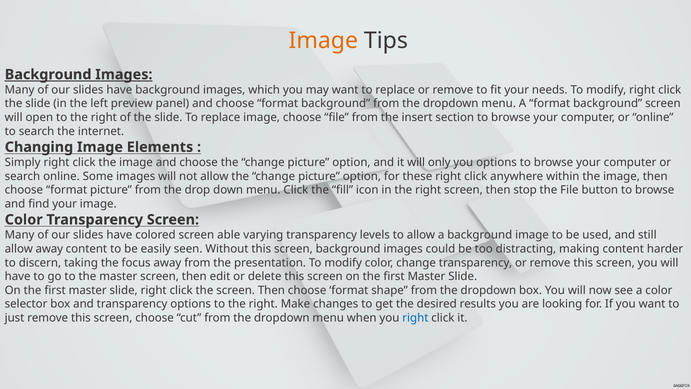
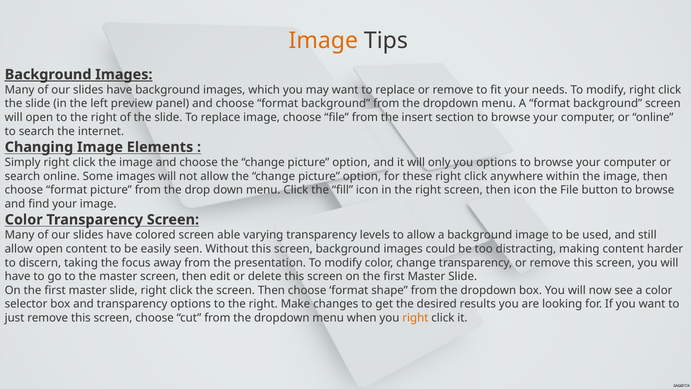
then stop: stop -> icon (525, 190)
allow away: away -> open (49, 249)
right colour: blue -> orange (415, 318)
